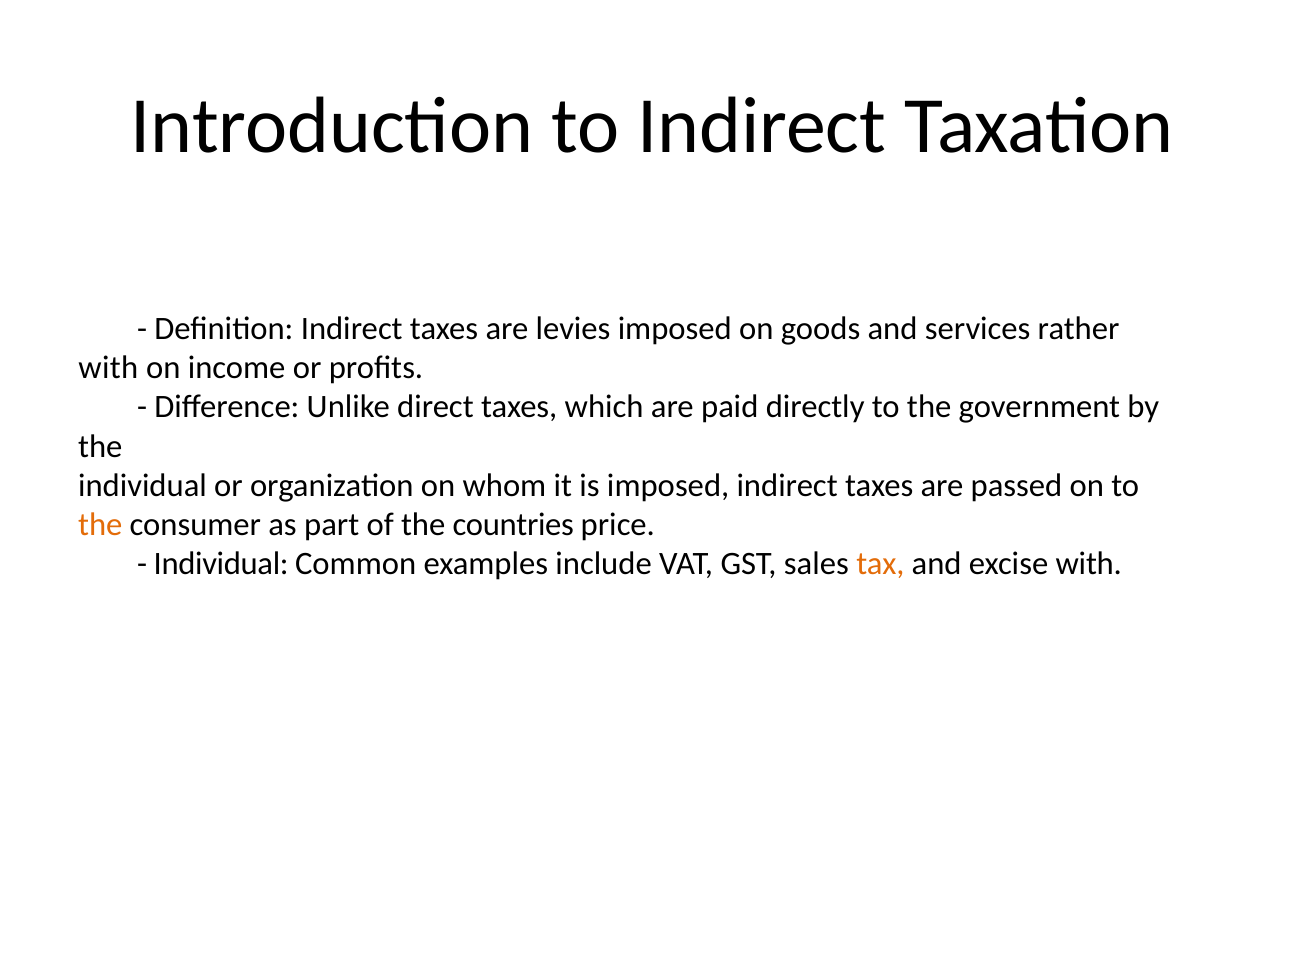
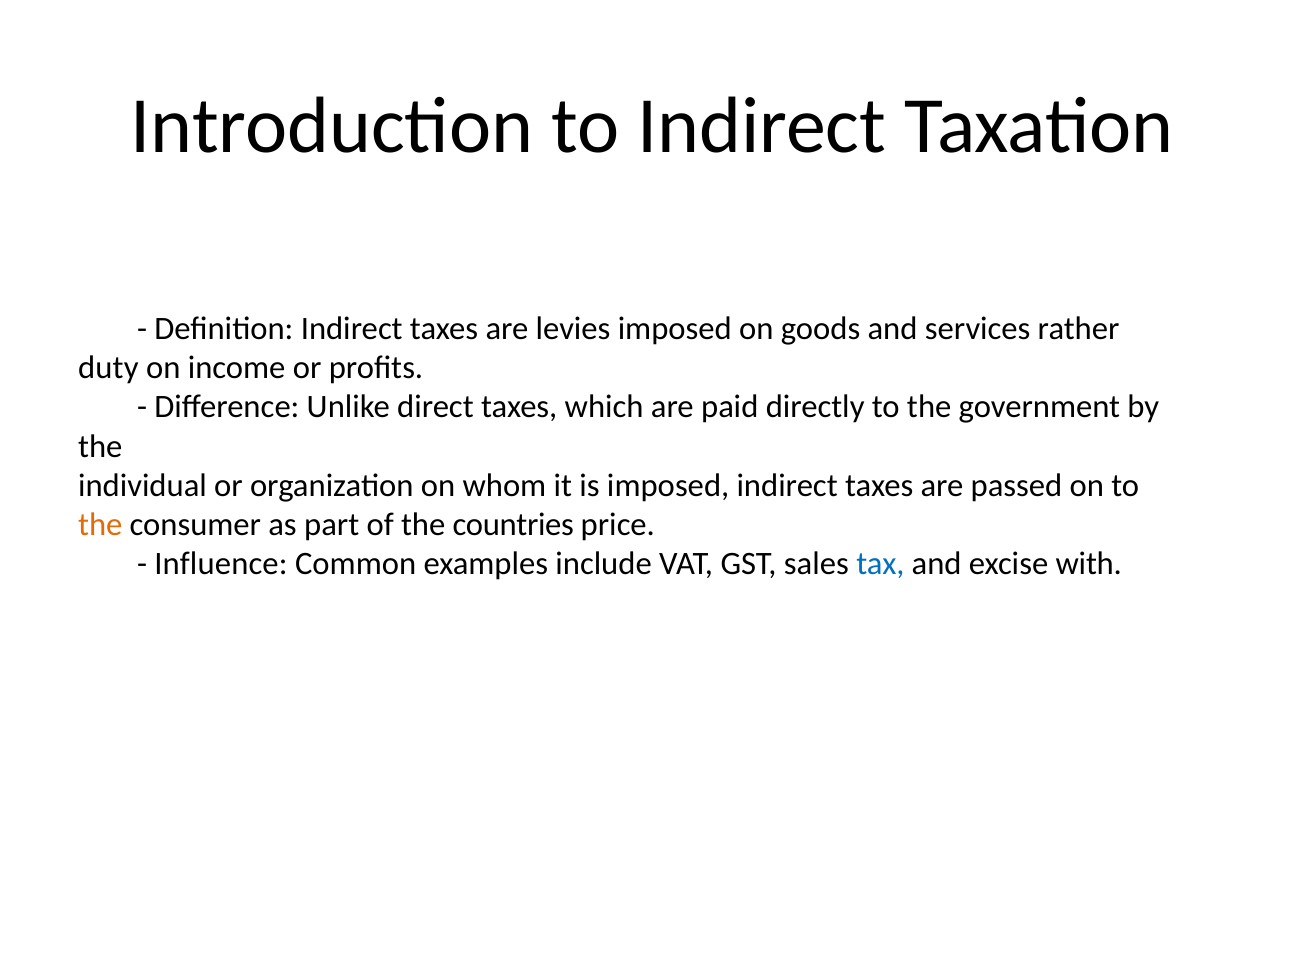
with: with -> duty (108, 368)
Individual: Individual -> Influence (221, 564)
tax colour: orange -> blue (880, 564)
